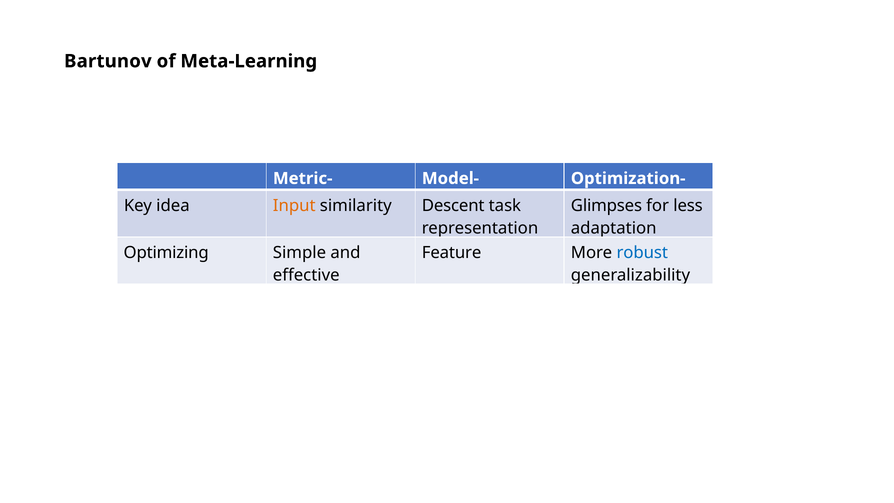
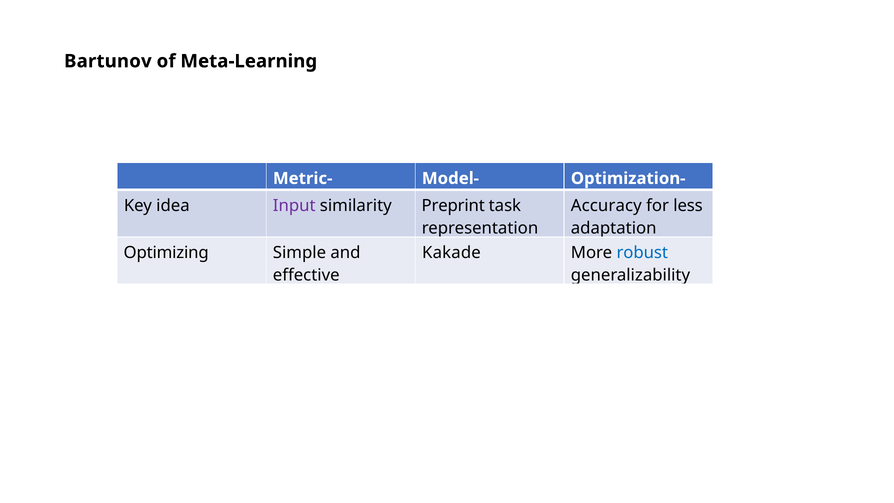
Input colour: orange -> purple (294, 206)
Descent: Descent -> Preprint (453, 206)
Glimpses: Glimpses -> Accuracy (606, 206)
Feature: Feature -> Kakade (451, 253)
